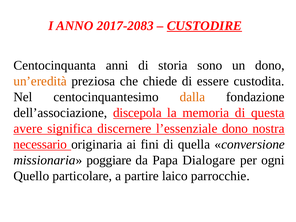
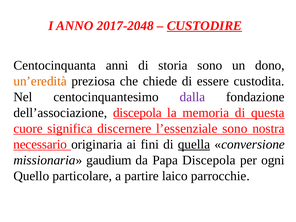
2017-2083: 2017-2083 -> 2017-2048 (125, 26)
dalla colour: orange -> purple (192, 97)
avere: avere -> cuore (28, 129)
l’essenziale dono: dono -> sono (235, 129)
quella underline: none -> present (194, 144)
poggiare: poggiare -> gaudium (109, 160)
Papa Dialogare: Dialogare -> Discepola (209, 160)
